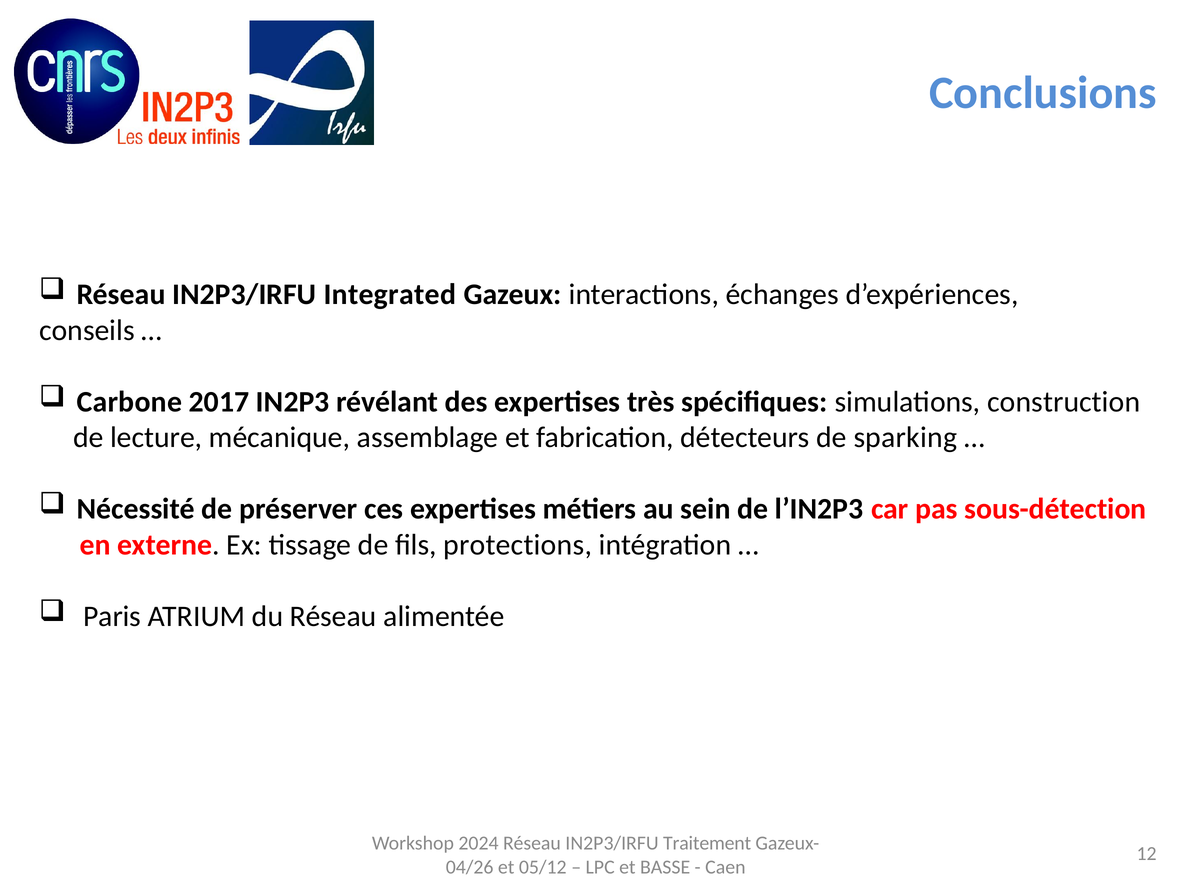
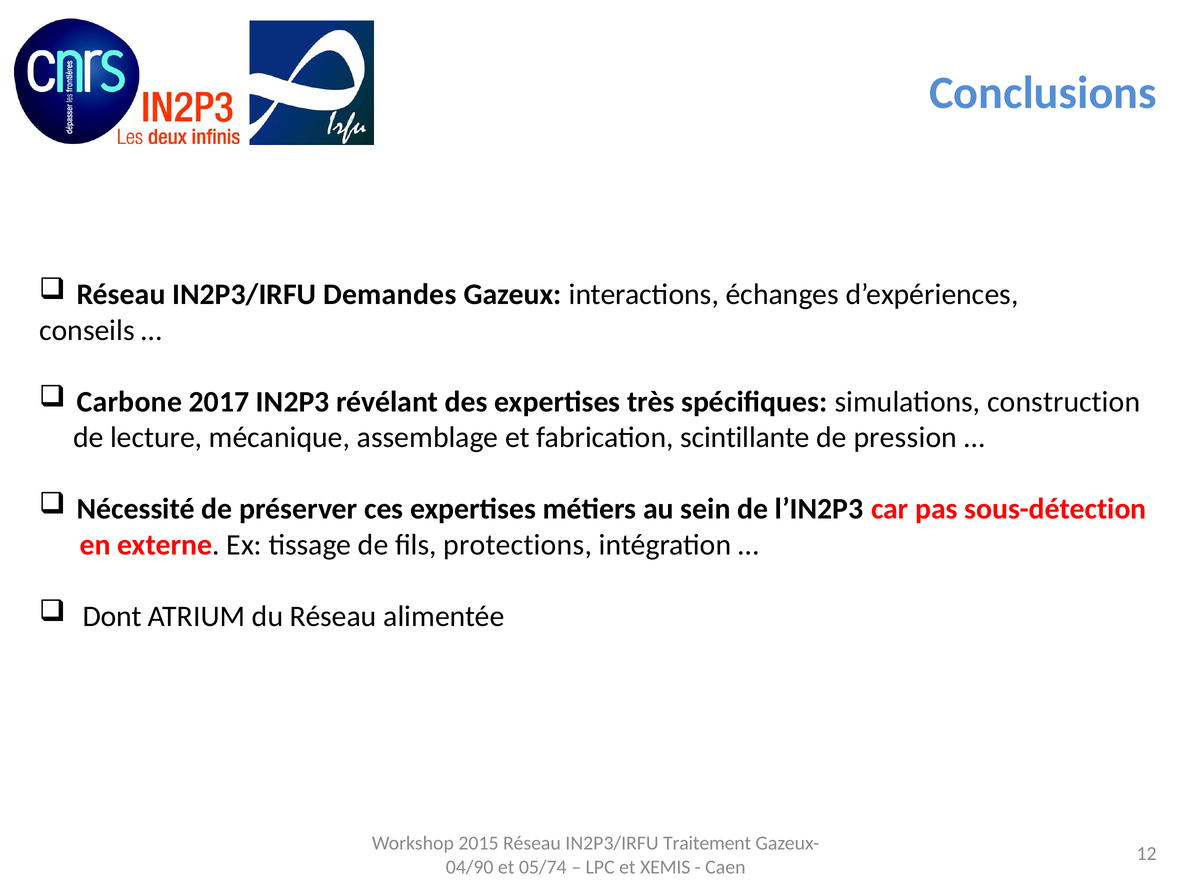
Integrated: Integrated -> Demandes (390, 294)
détecteurs: détecteurs -> scintillante (745, 437)
sparking: sparking -> pression (905, 437)
Paris: Paris -> Dont (112, 616)
2024: 2024 -> 2015 (479, 843)
04/26: 04/26 -> 04/90 (470, 867)
05/12: 05/12 -> 05/74 (543, 867)
BASSE: BASSE -> XEMIS (665, 867)
